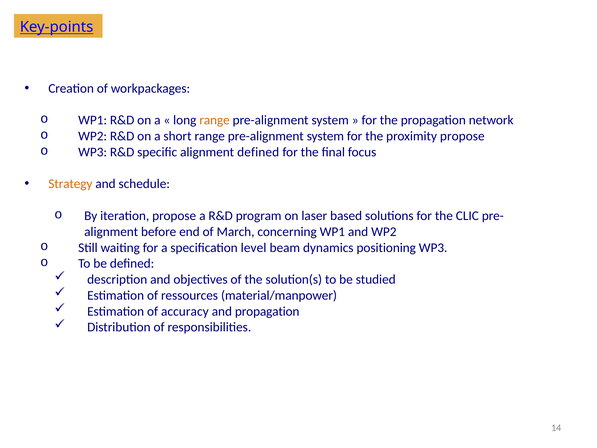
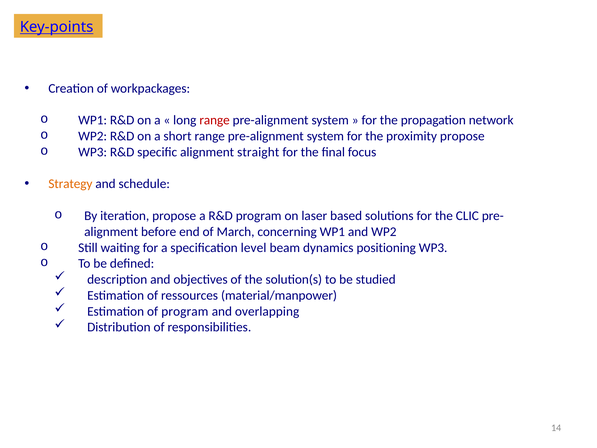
range colour: orange -> red (215, 120)
alignment defined: defined -> straight (258, 152)
of accuracy: accuracy -> program (185, 311)
and propagation: propagation -> overlapping (267, 311)
